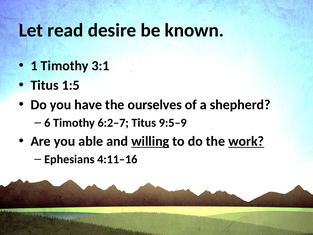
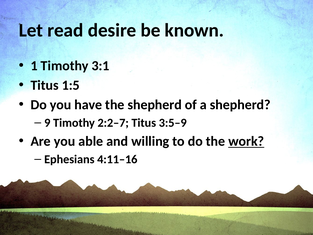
the ourselves: ourselves -> shepherd (155, 105)
6: 6 -> 9 (47, 123)
6:2–7: 6:2–7 -> 2:2–7 (113, 123)
9:5–9: 9:5–9 -> 3:5–9 (173, 123)
willing underline: present -> none (150, 141)
